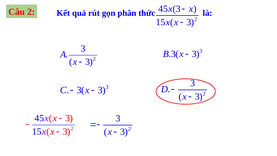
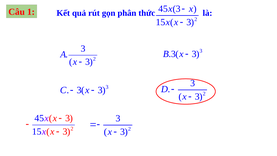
Câu 2: 2 -> 1 (31, 12)
